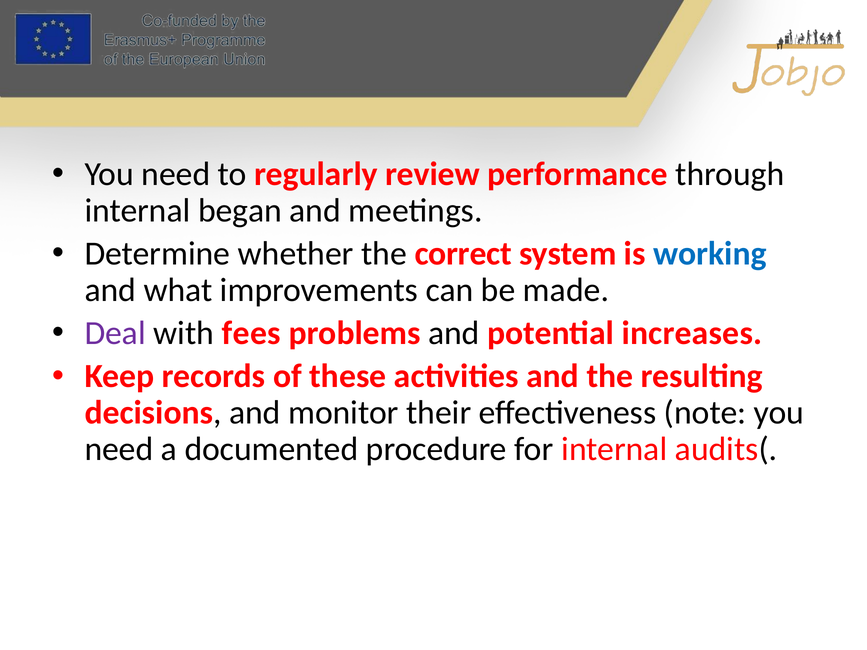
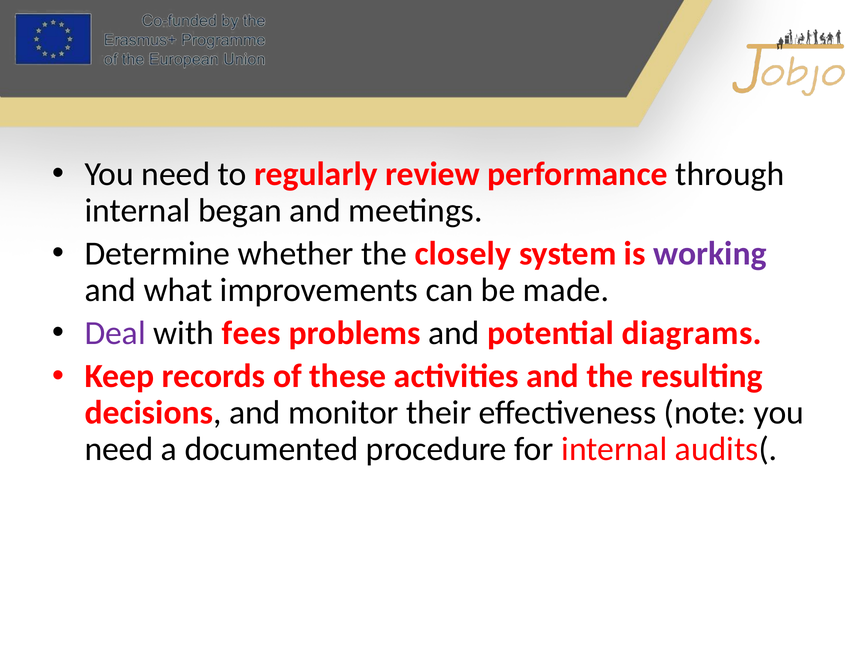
correct: correct -> closely (463, 254)
working colour: blue -> purple (710, 254)
increases: increases -> diagrams (692, 333)
